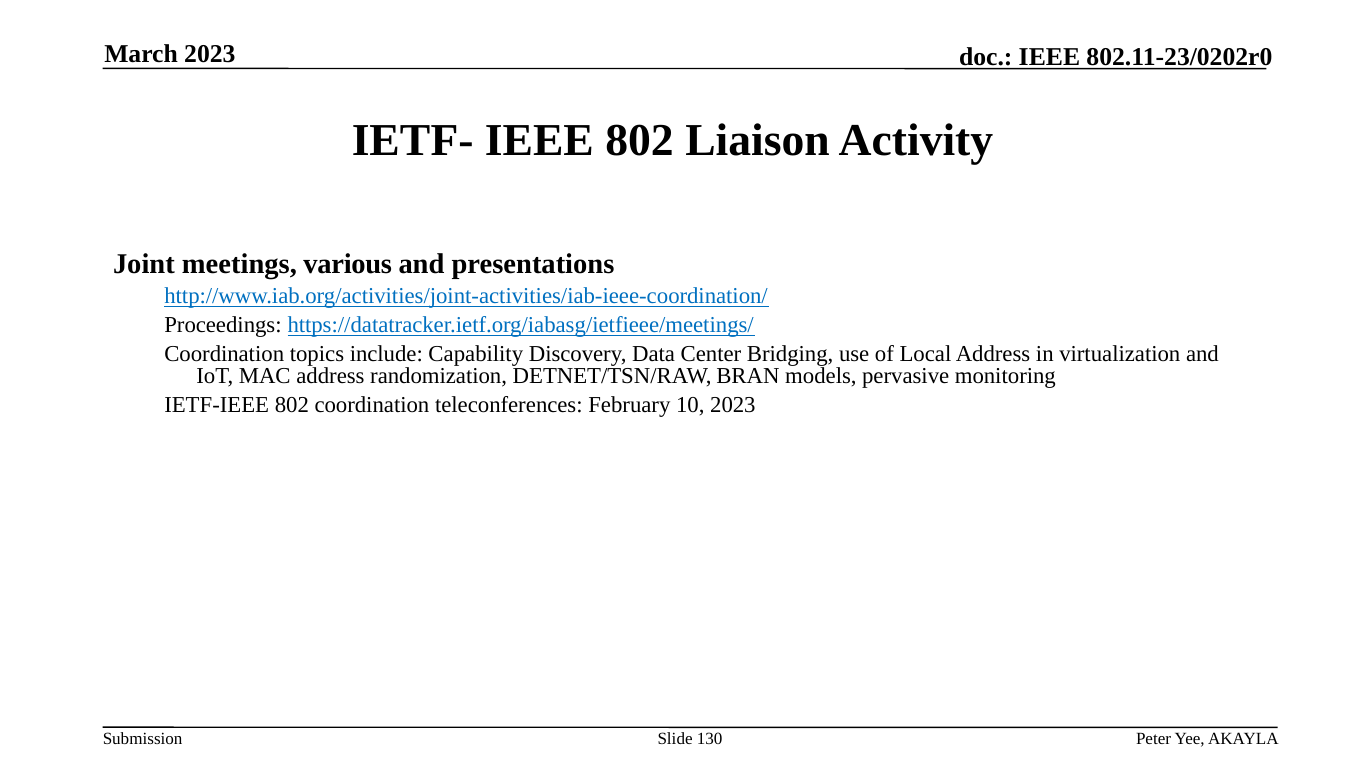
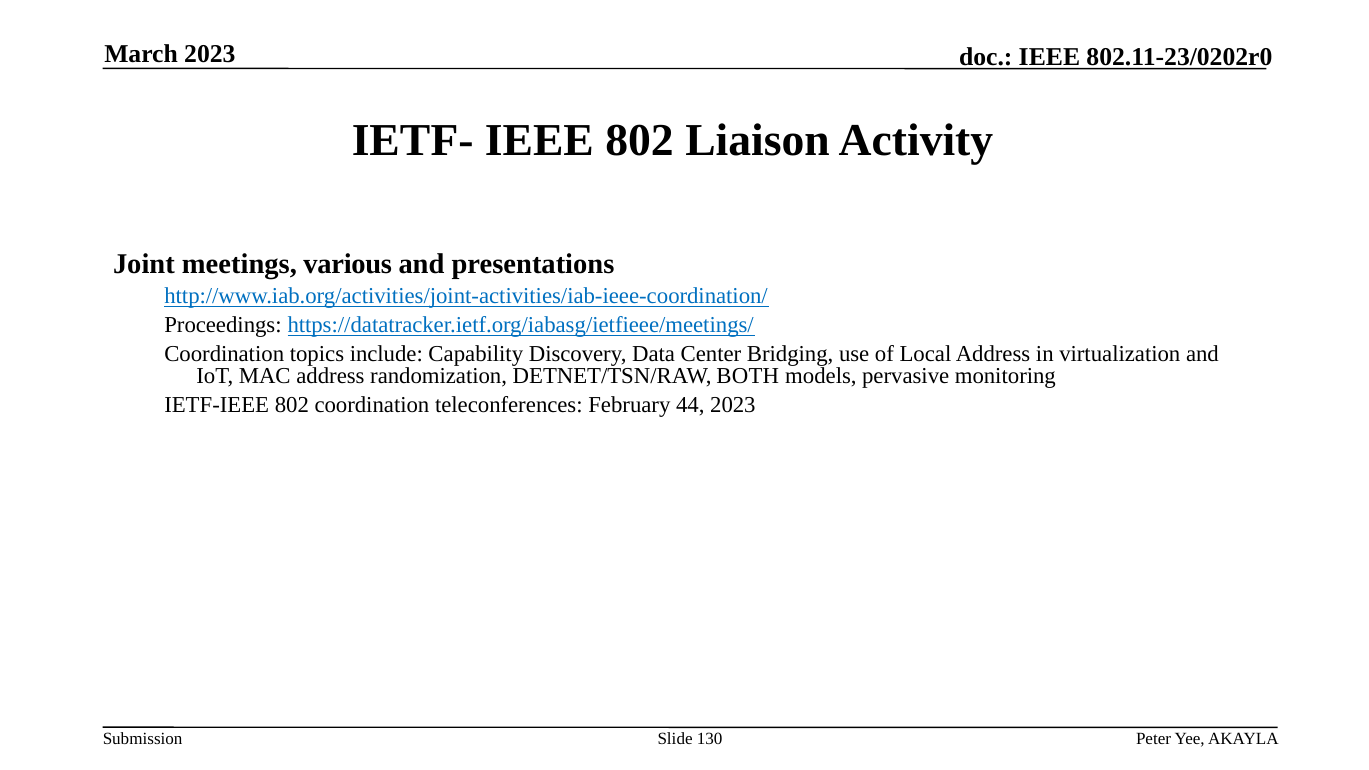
BRAN: BRAN -> BOTH (748, 376)
10: 10 -> 44 (690, 405)
